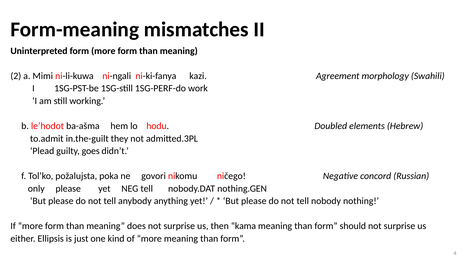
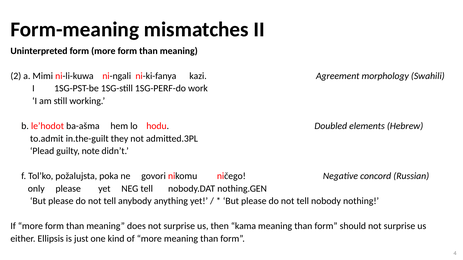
goes: goes -> note (91, 151)
